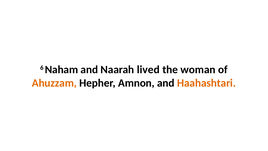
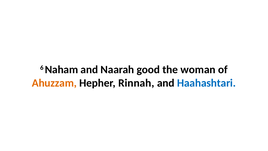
lived: lived -> good (148, 69)
Amnon: Amnon -> Rinnah (136, 83)
Haahashtari colour: orange -> blue (206, 83)
